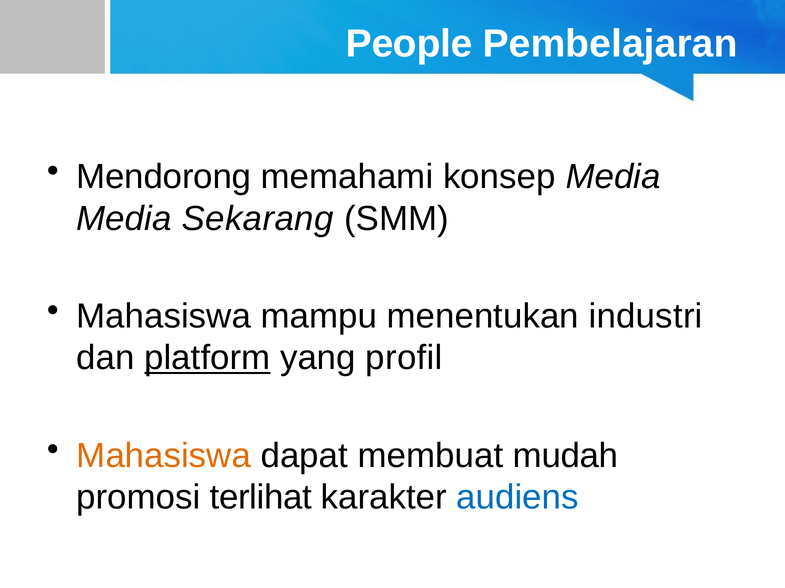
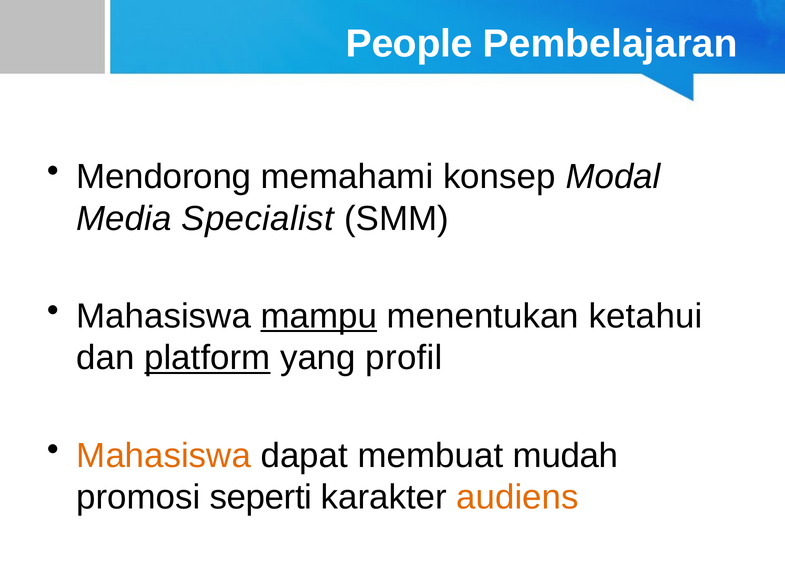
konsep Media: Media -> Modal (613, 177)
Sekarang: Sekarang -> Specialist (258, 219)
mampu underline: none -> present (319, 317)
industri: industri -> ketahui (646, 317)
terlihat: terlihat -> seperti (261, 498)
audiens colour: blue -> orange (518, 498)
